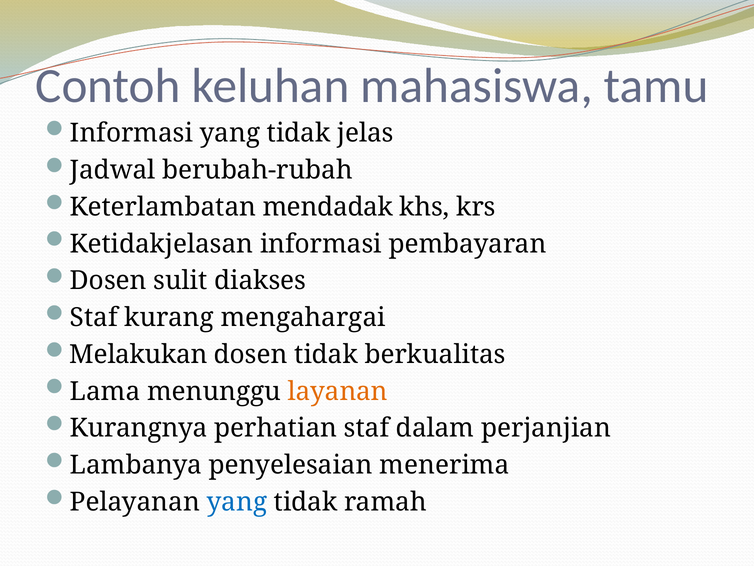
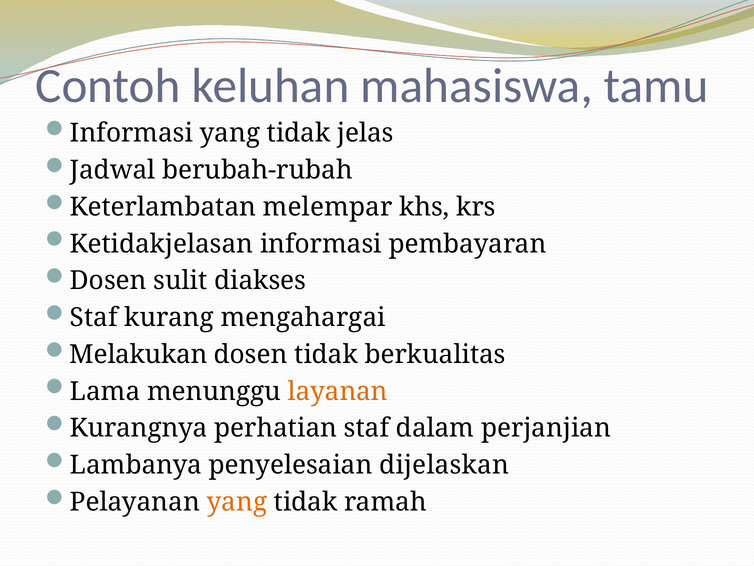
mendadak: mendadak -> melempar (328, 207)
menerima: menerima -> dijelaskan (444, 465)
yang colour: blue -> orange (237, 502)
